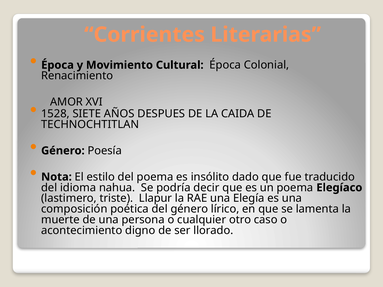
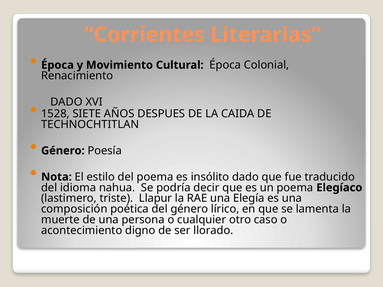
AMOR: AMOR -> DADO (66, 102)
